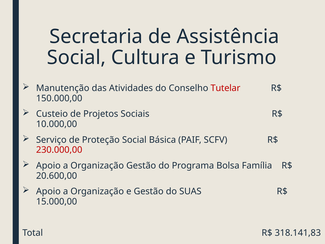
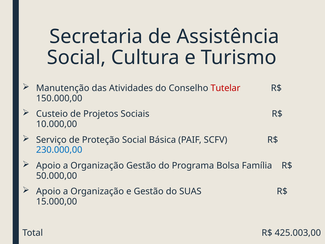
230.000,00 colour: red -> blue (59, 150)
20.600,00: 20.600,00 -> 50.000,00 (57, 176)
318.141,83: 318.141,83 -> 425.003,00 (298, 233)
